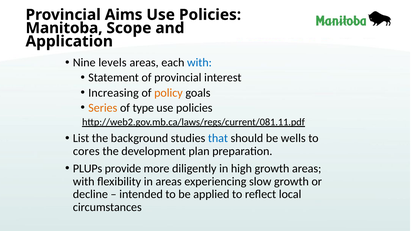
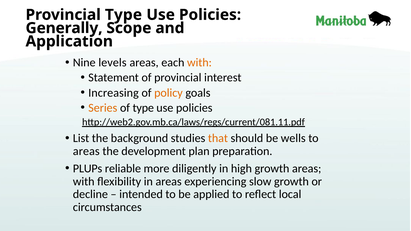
Provincial Aims: Aims -> Type (123, 15)
Manitoba: Manitoba -> Generally (64, 28)
with colour: blue -> orange (199, 63)
that colour: blue -> orange (218, 138)
cores: cores -> areas (86, 151)
provide: provide -> reliable (123, 169)
